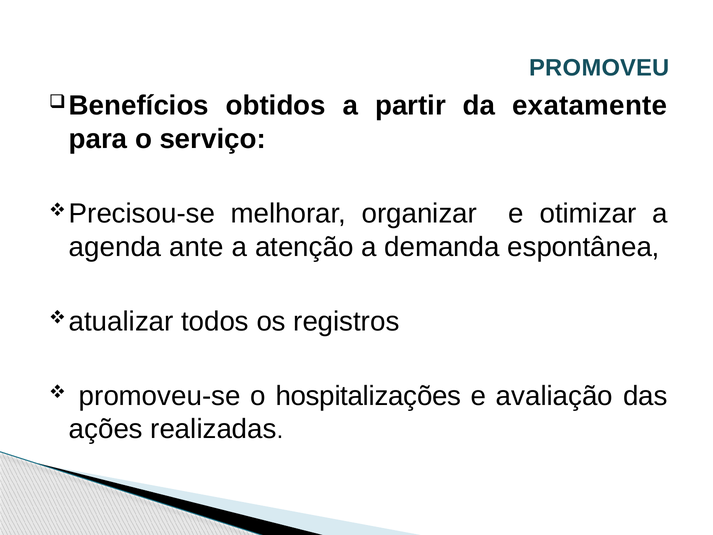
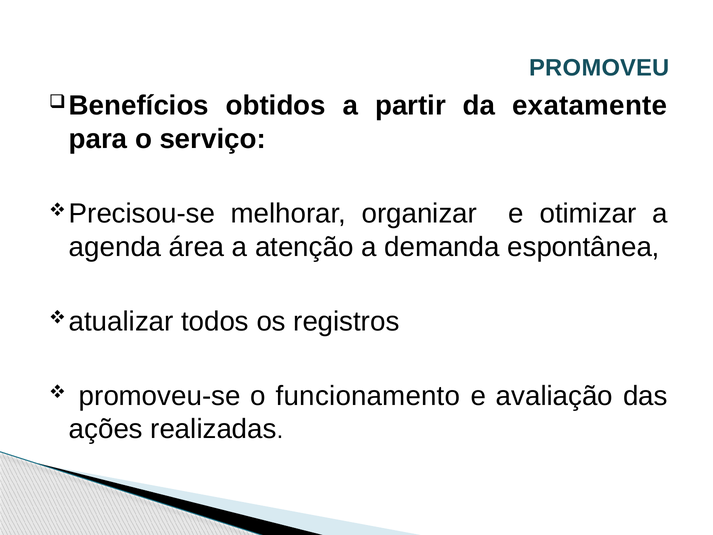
ante: ante -> área (197, 247)
hospitalizações: hospitalizações -> funcionamento (368, 396)
